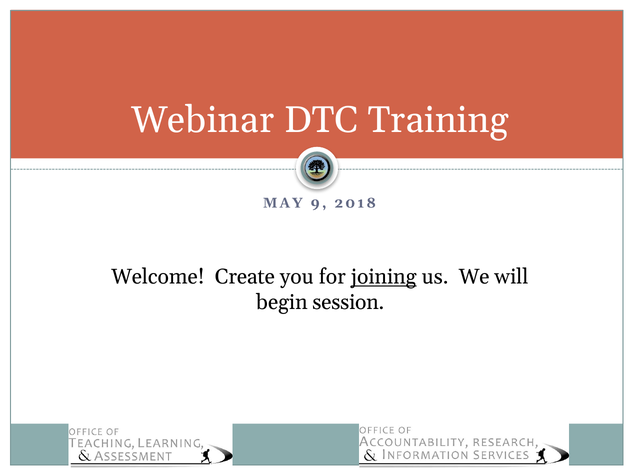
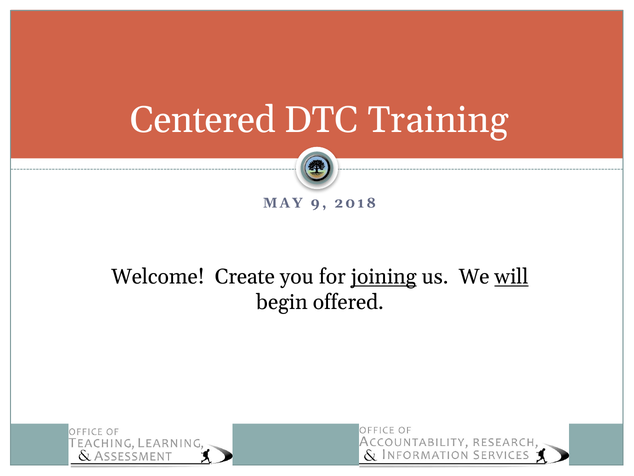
Webinar: Webinar -> Centered (203, 120)
will underline: none -> present (512, 277)
session: session -> offered (348, 302)
